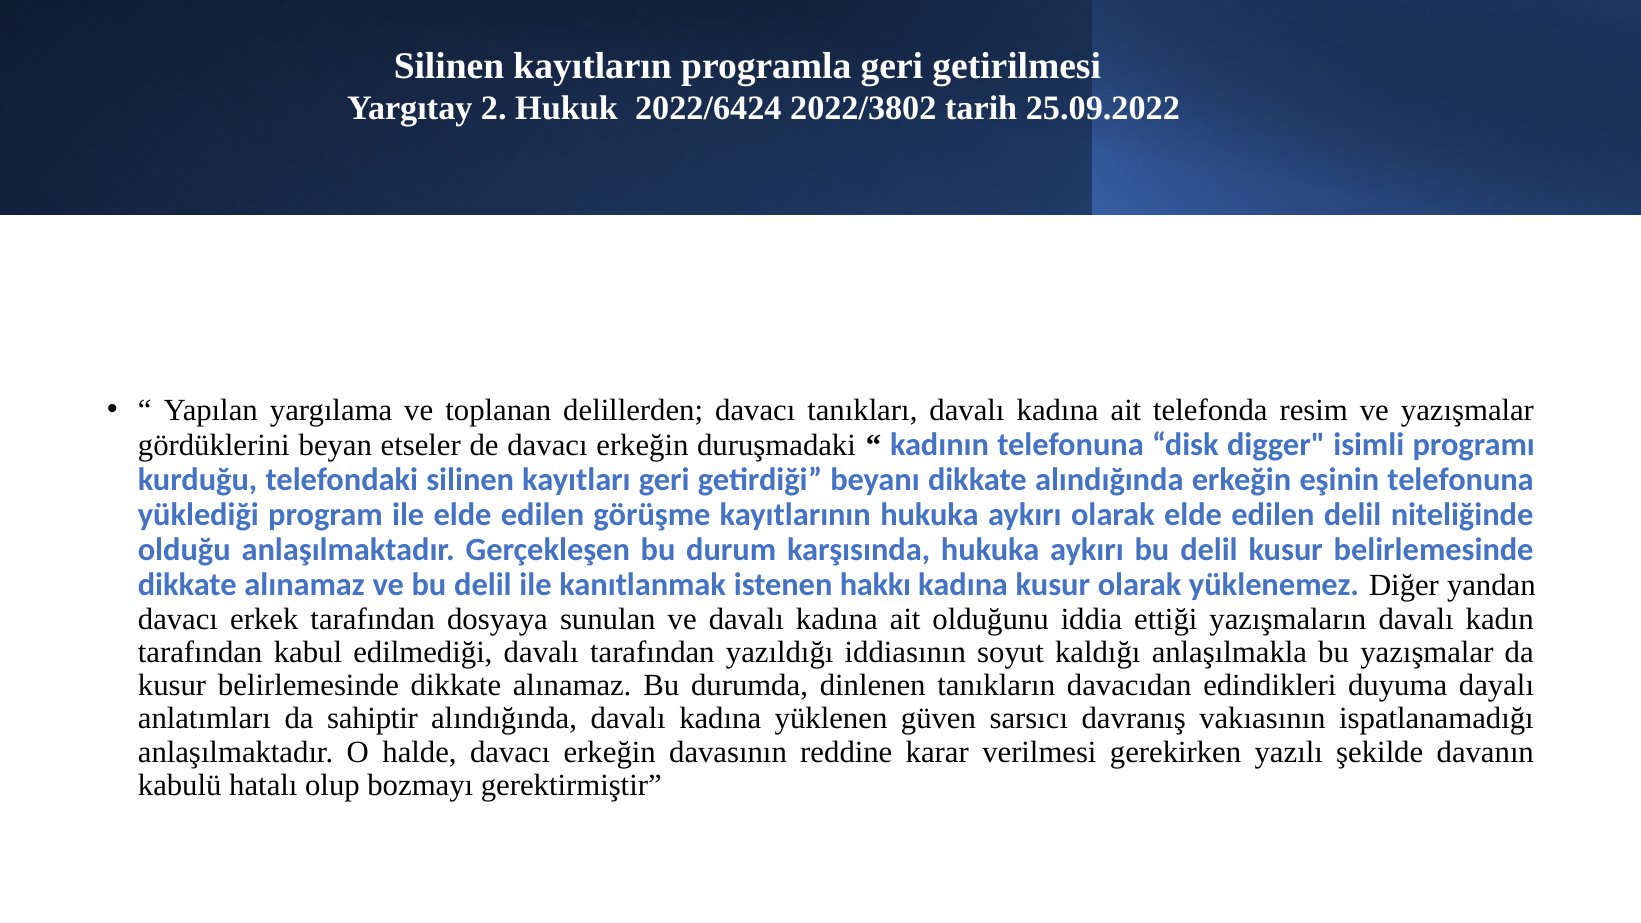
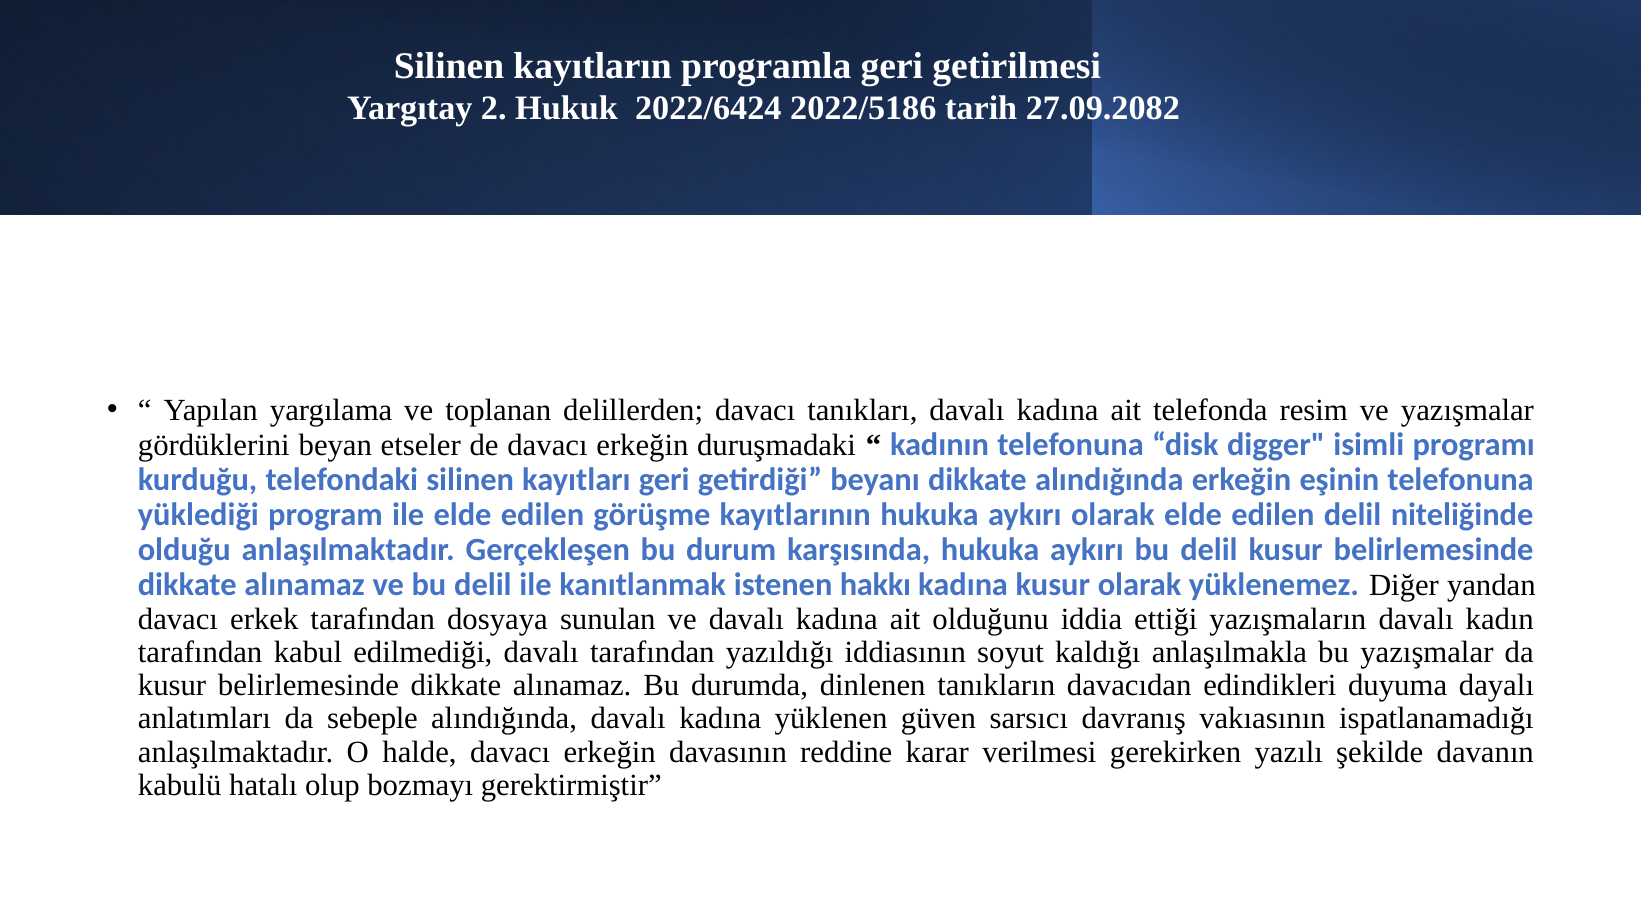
2022/3802: 2022/3802 -> 2022/5186 (863, 108)
25.09.2022: 25.09.2022 -> 27.09.2082 (1103, 108)
sahiptir: sahiptir -> sebeple (372, 719)
